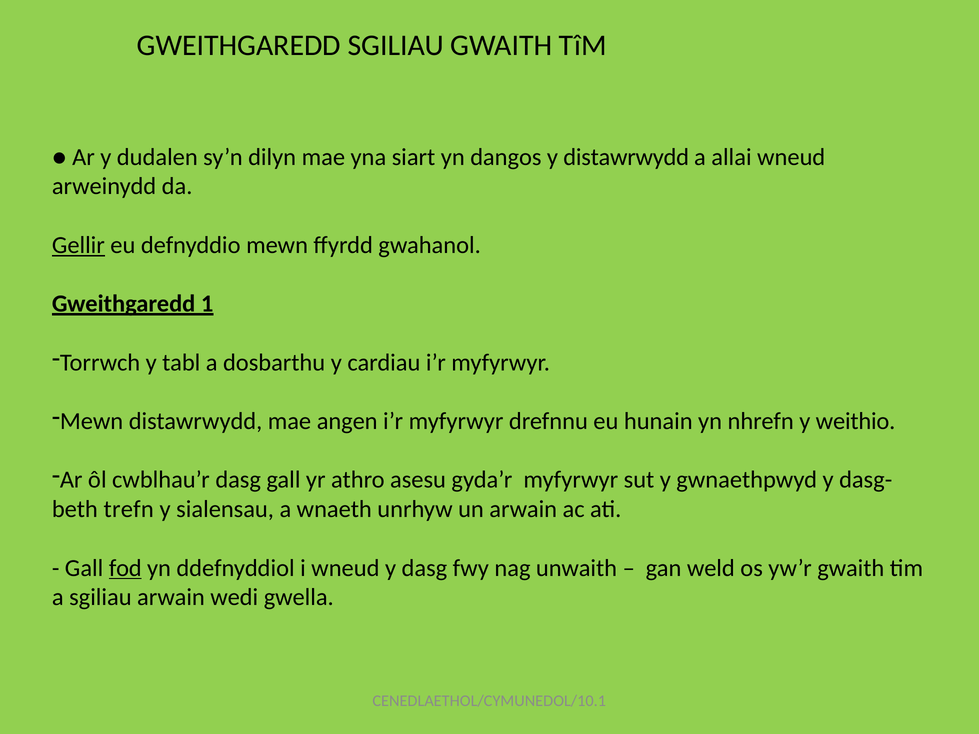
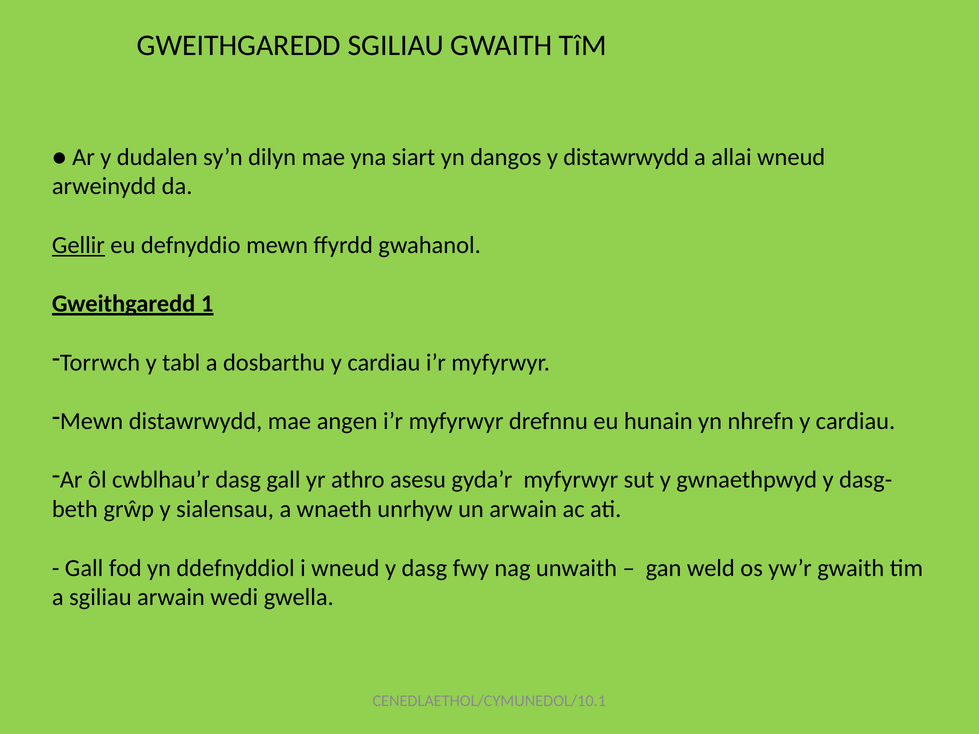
nhrefn y weithio: weithio -> cardiau (855, 421)
trefn: trefn -> grŵp (129, 509)
fod underline: present -> none (125, 568)
